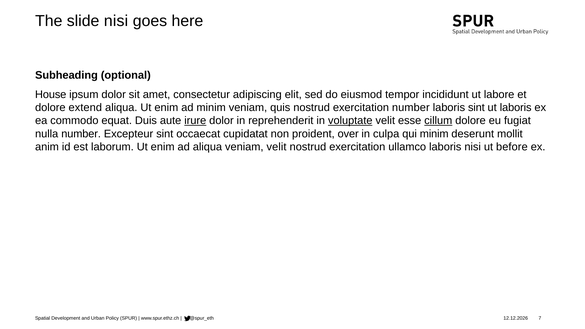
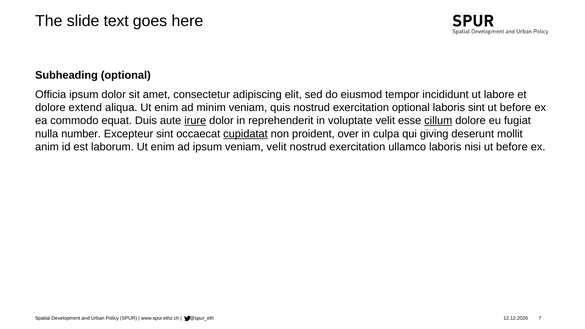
slide nisi: nisi -> text (116, 21)
House: House -> Officia (51, 94)
exercitation number: number -> optional (411, 108)
laboris: laboris -> before (516, 108)
voluptate underline: present -> none (350, 121)
cupidatat underline: none -> present (245, 134)
qui minim: minim -> giving (434, 134)
ad aliqua: aliqua -> ipsum (207, 147)
